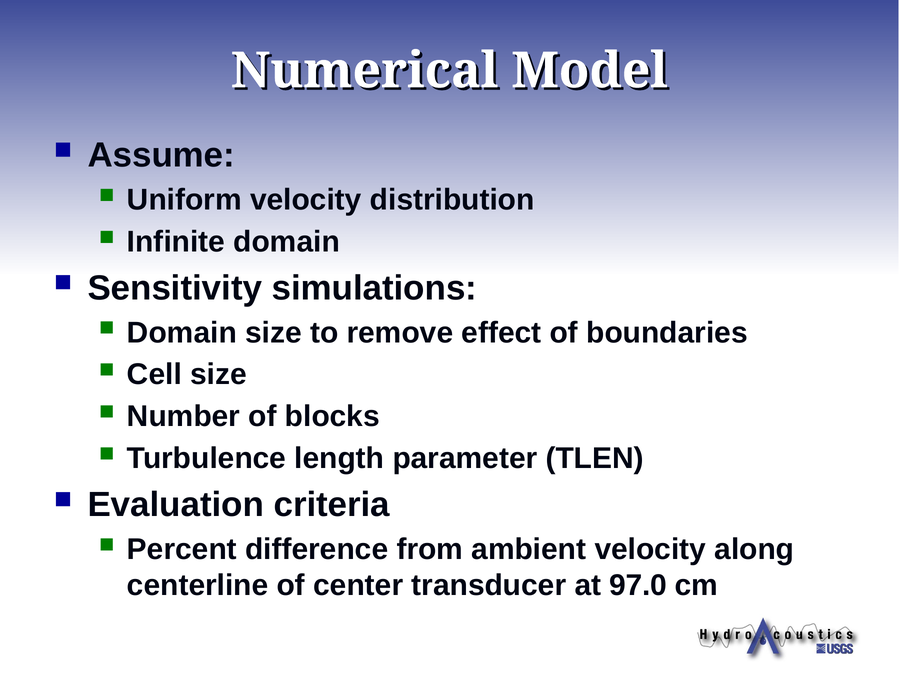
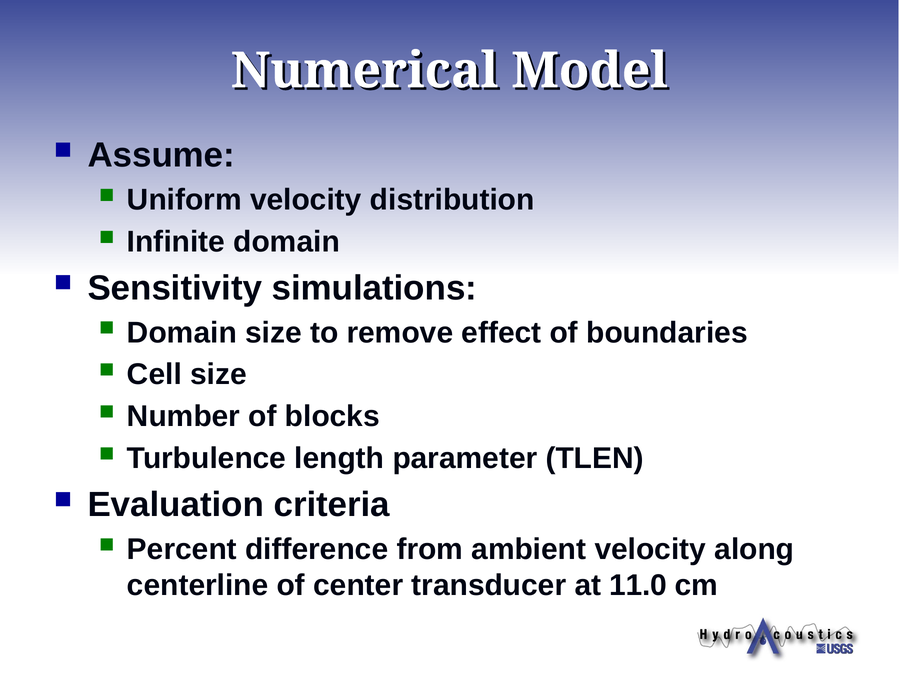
97.0: 97.0 -> 11.0 (638, 585)
